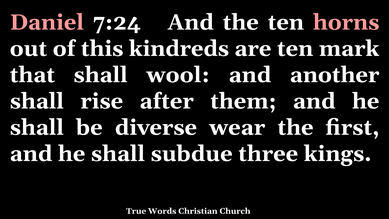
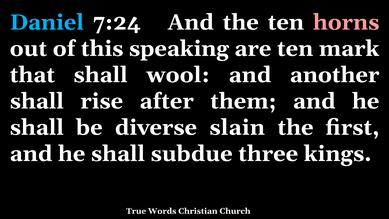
Daniel colour: pink -> light blue (47, 22)
kindreds: kindreds -> speaking (179, 49)
wear: wear -> slain (237, 127)
